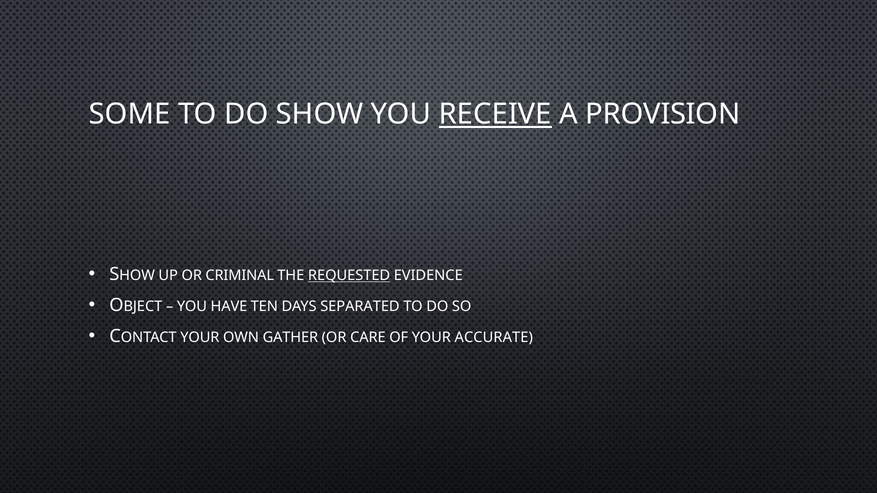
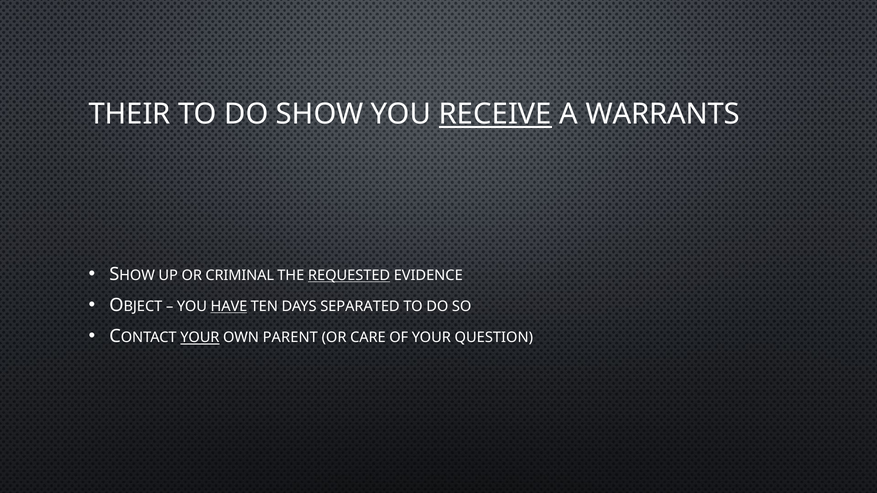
SOME: SOME -> THEIR (130, 114)
PROVISION: PROVISION -> WARRANTS (663, 114)
HAVE underline: none -> present (229, 307)
YOUR underline: none -> present (200, 338)
GATHER: GATHER -> PARENT (290, 338)
ACCURATE: ACCURATE -> QUESTION (494, 338)
